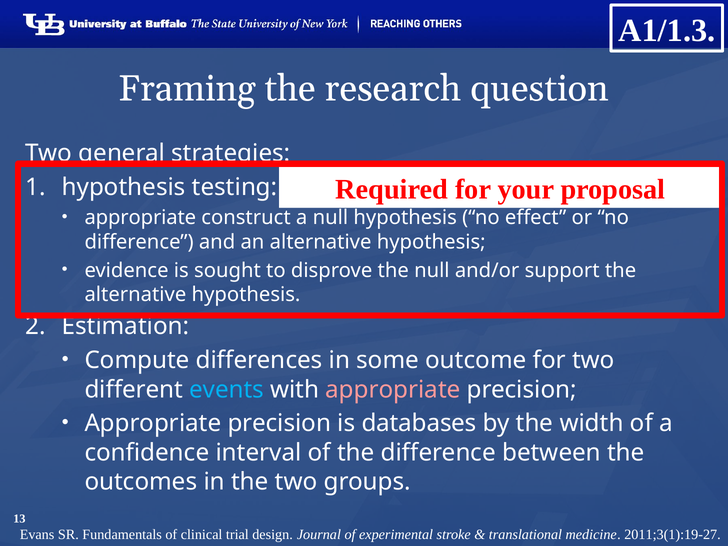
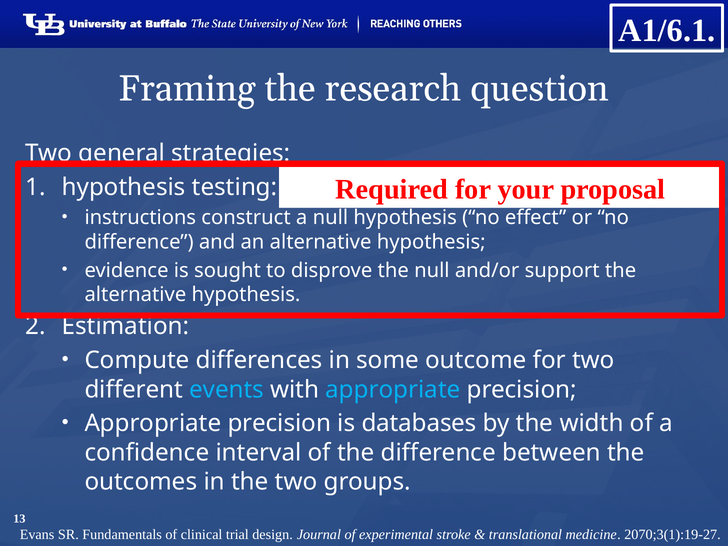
A1/1.3: A1/1.3 -> A1/6.1 (667, 30)
appropriate: appropriate -> instructions (140, 218)
appropriate colour: pink -> light blue (393, 390)
2011;3(1):19-27: 2011;3(1):19-27 -> 2070;3(1):19-27 (673, 535)
